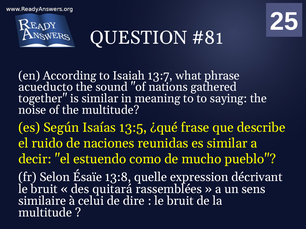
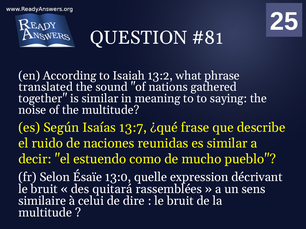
13:7: 13:7 -> 13:2 (160, 76)
acueducto: acueducto -> translated (46, 87)
13:5: 13:5 -> 13:7 (133, 128)
13:8: 13:8 -> 13:0 (118, 178)
